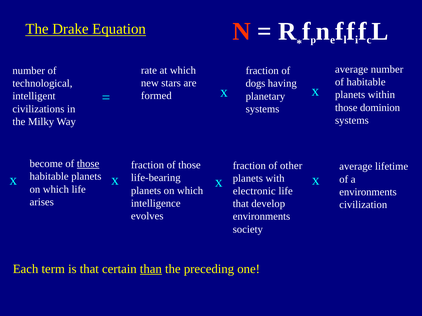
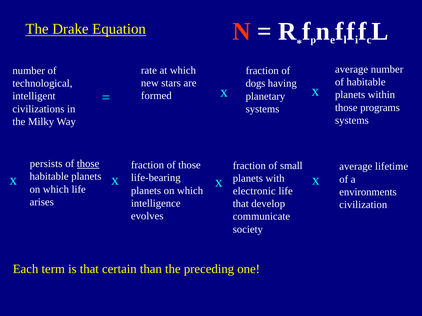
dominion: dominion -> programs (380, 108)
become: become -> persists (46, 164)
other: other -> small (291, 166)
environments: environments -> communicate (261, 217)
than underline: present -> none (151, 269)
